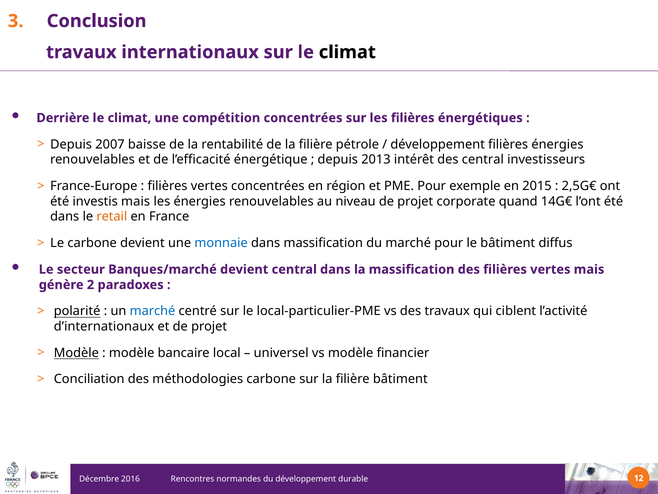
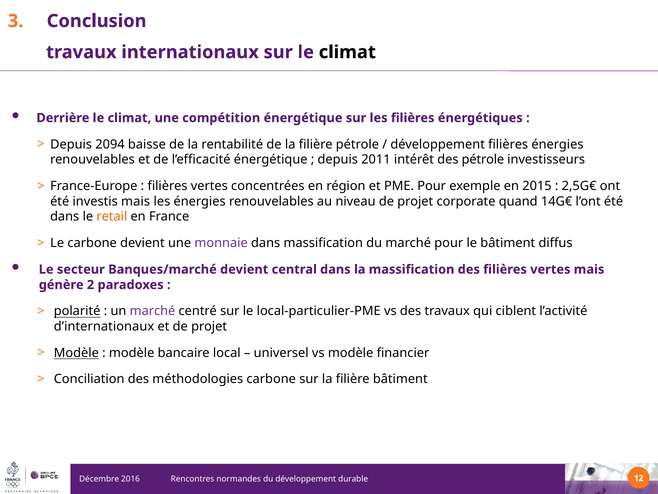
compétition concentrées: concentrées -> énergétique (303, 118)
2007: 2007 -> 2094 (110, 144)
2013: 2013 -> 2011 (376, 160)
des central: central -> pétrole (483, 160)
monnaie colour: blue -> purple (221, 243)
marché colour: blue -> purple (152, 311)
